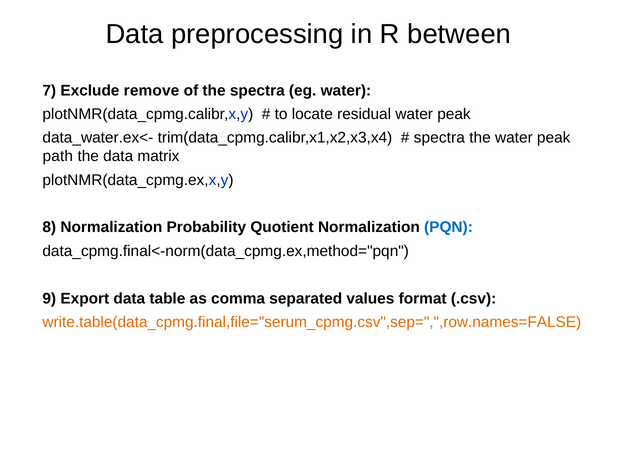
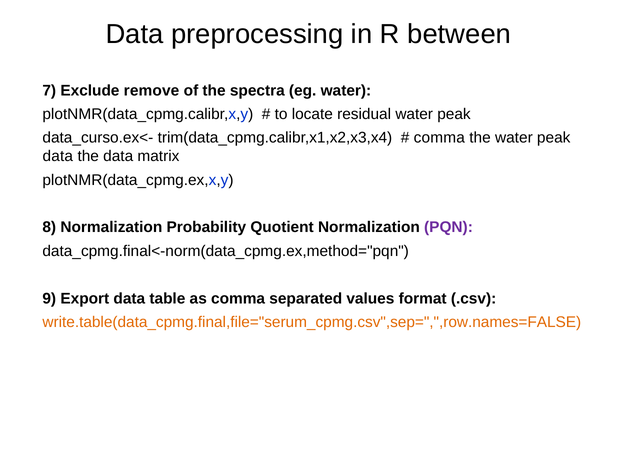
data_water.ex<-: data_water.ex<- -> data_curso.ex<- (98, 138)
spectra: spectra -> comma (439, 138)
path: path -> data (58, 156)
PQN colour: blue -> purple (448, 227)
